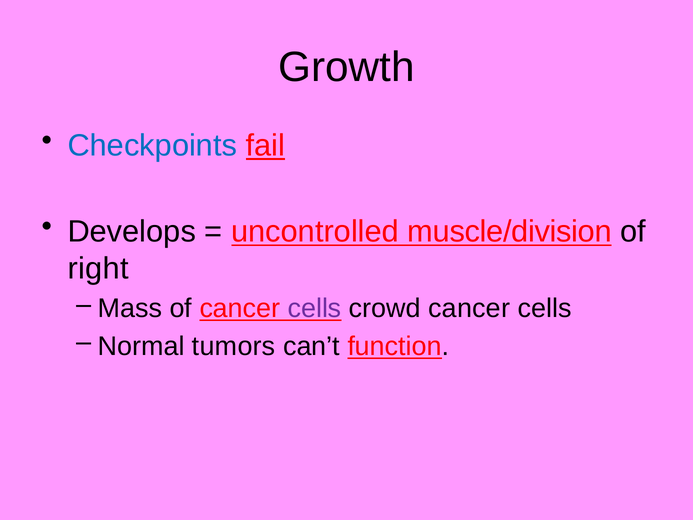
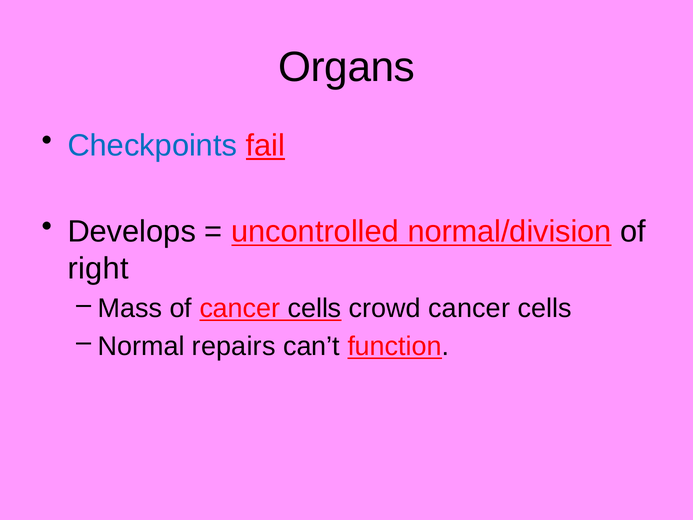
Growth: Growth -> Organs (347, 67)
muscle/division: muscle/division -> normal/division (510, 232)
cells colour: purple -> black (315, 308)
tumors: tumors -> repairs (234, 346)
